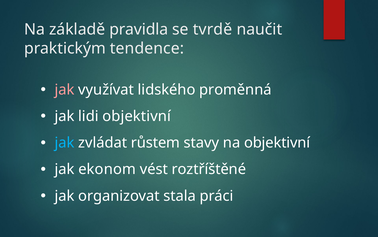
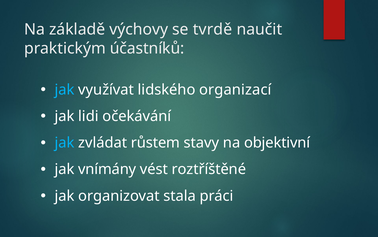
pravidla: pravidla -> výchovy (139, 29)
tendence: tendence -> účastníků (147, 48)
jak colour: pink -> light blue (65, 89)
proměnná: proměnná -> organizací (235, 89)
lidi objektivní: objektivní -> očekávání (137, 116)
ekonom: ekonom -> vnímány (107, 169)
